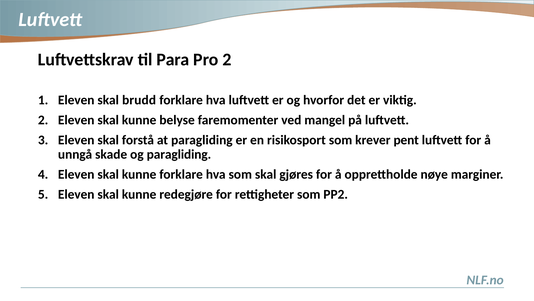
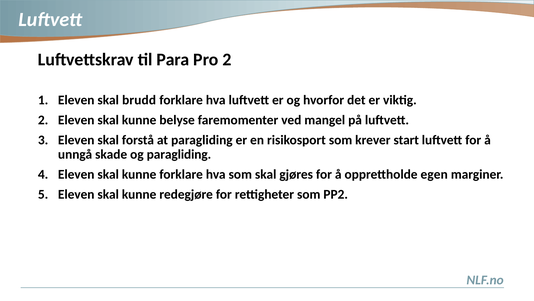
pent: pent -> start (406, 140)
nøye: nøye -> egen (434, 174)
